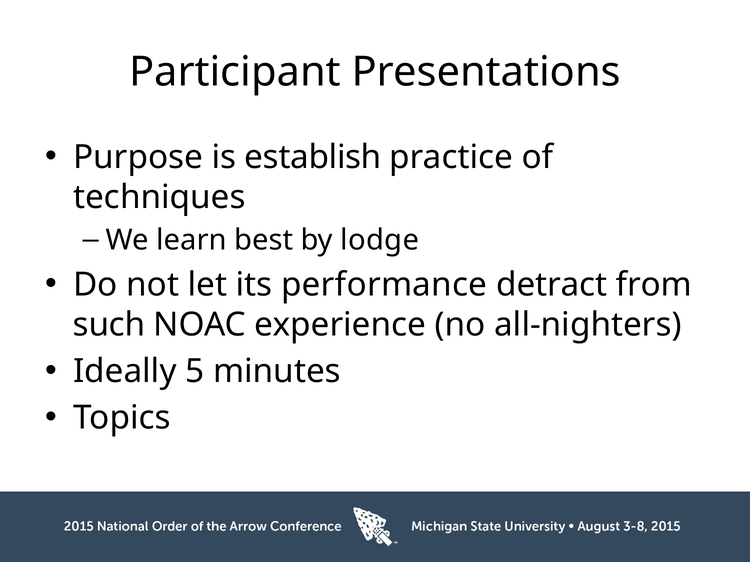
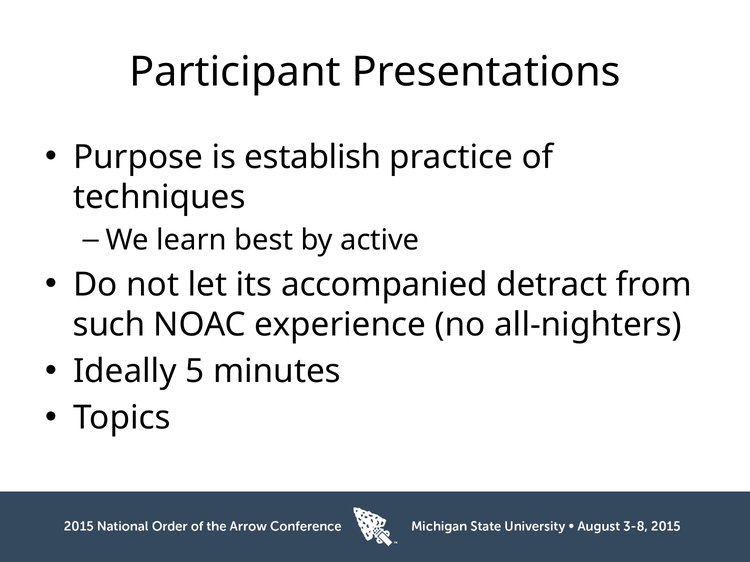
lodge: lodge -> active (380, 240)
performance: performance -> accompanied (384, 285)
